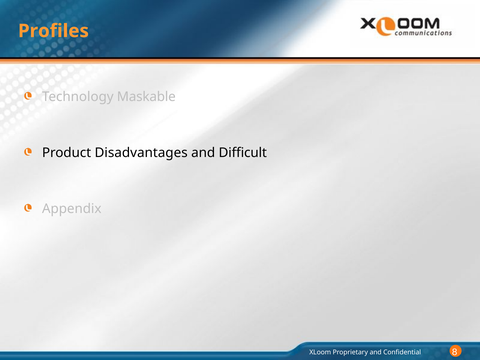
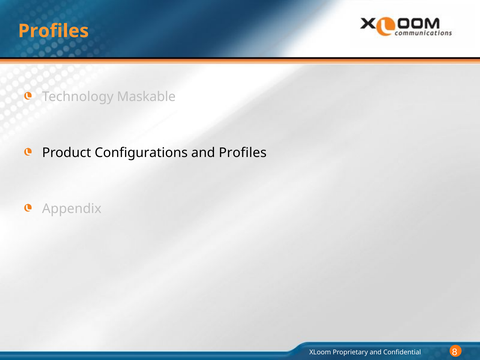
Disadvantages: Disadvantages -> Configurations (141, 153)
and Difficult: Difficult -> Profiles (243, 153)
